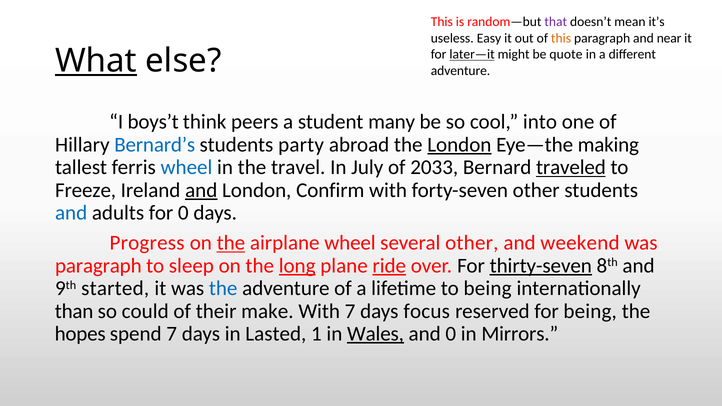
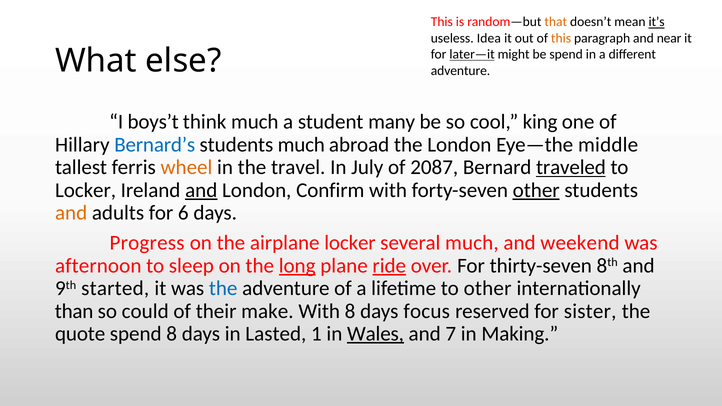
that colour: purple -> orange (556, 22)
it’s underline: none -> present (657, 22)
Easy: Easy -> Idea (489, 38)
be quote: quote -> spend (566, 55)
What underline: present -> none (96, 61)
think peers: peers -> much (255, 122)
into: into -> king (540, 122)
students party: party -> much (301, 145)
London underline: present -> none (459, 145)
making: making -> middle (608, 145)
wheel colour: blue -> orange (186, 167)
2033: 2033 -> 2087 (434, 167)
Freeze: Freeze -> Locker (86, 190)
other underline: none -> present (536, 190)
and colour: blue -> orange (71, 213)
for 0: 0 -> 6 (183, 213)
the underline: present -> none (231, 243)
airplane wheel: wheel -> locker (350, 243)
several other: other -> much (472, 243)
paragraph: paragraph -> afternoon (98, 266)
thirty-seven underline: present -> none (541, 266)
to being: being -> other (488, 288)
With 7: 7 -> 8 (350, 311)
for being: being -> sister (590, 311)
hopes: hopes -> quote (80, 334)
spend 7: 7 -> 8 (172, 334)
and 0: 0 -> 7 (451, 334)
Mirrors: Mirrors -> Making (520, 334)
